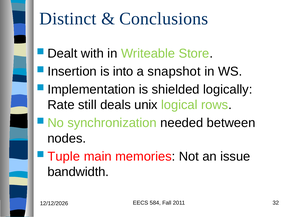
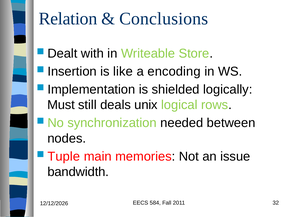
Distinct: Distinct -> Relation (68, 19)
into: into -> like (123, 71)
snapshot: snapshot -> encoding (174, 71)
Rate: Rate -> Must (61, 105)
